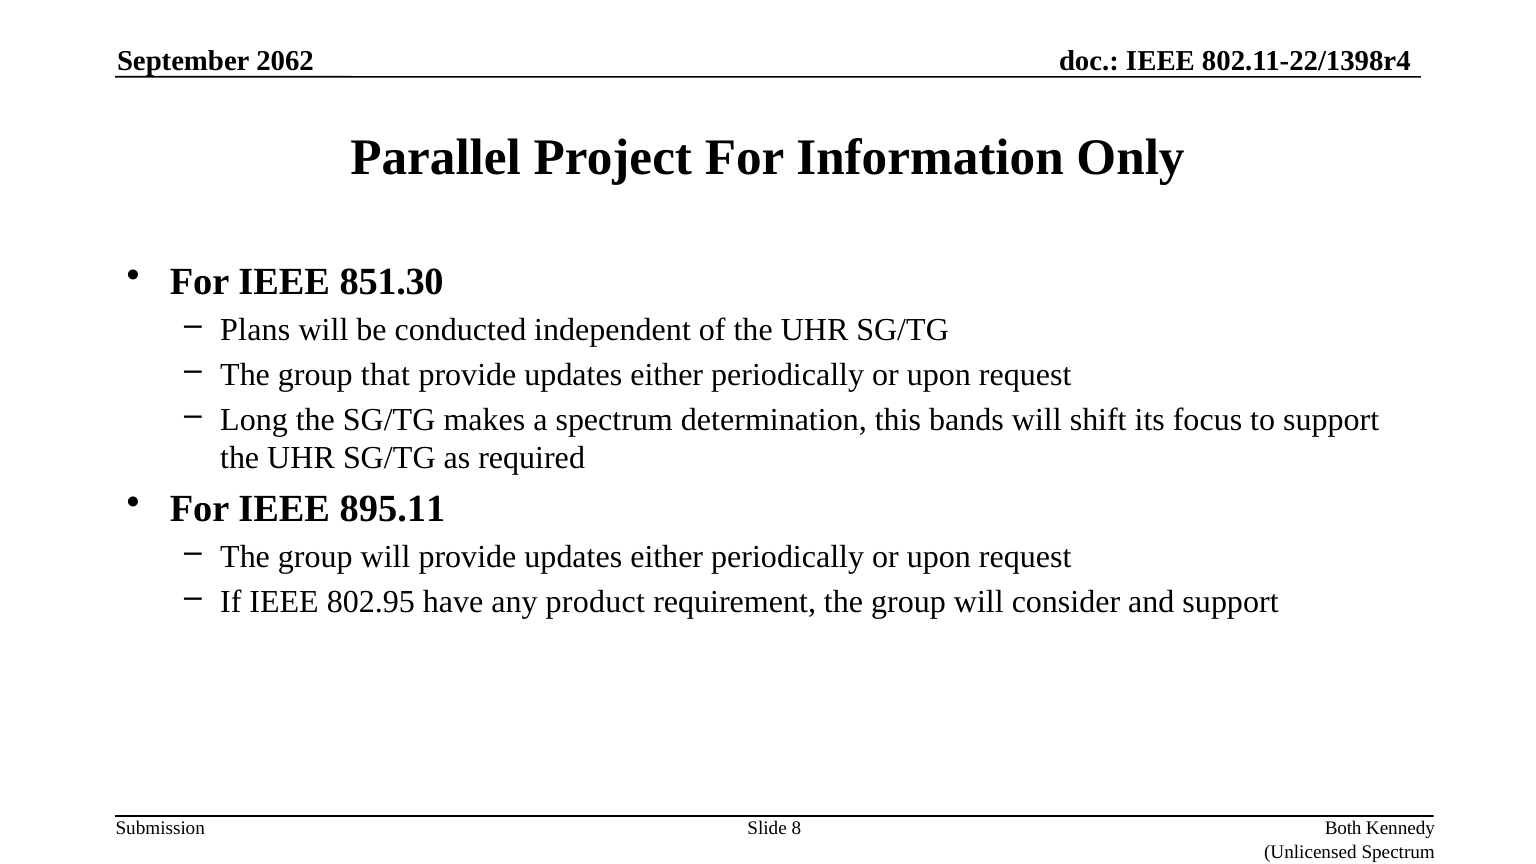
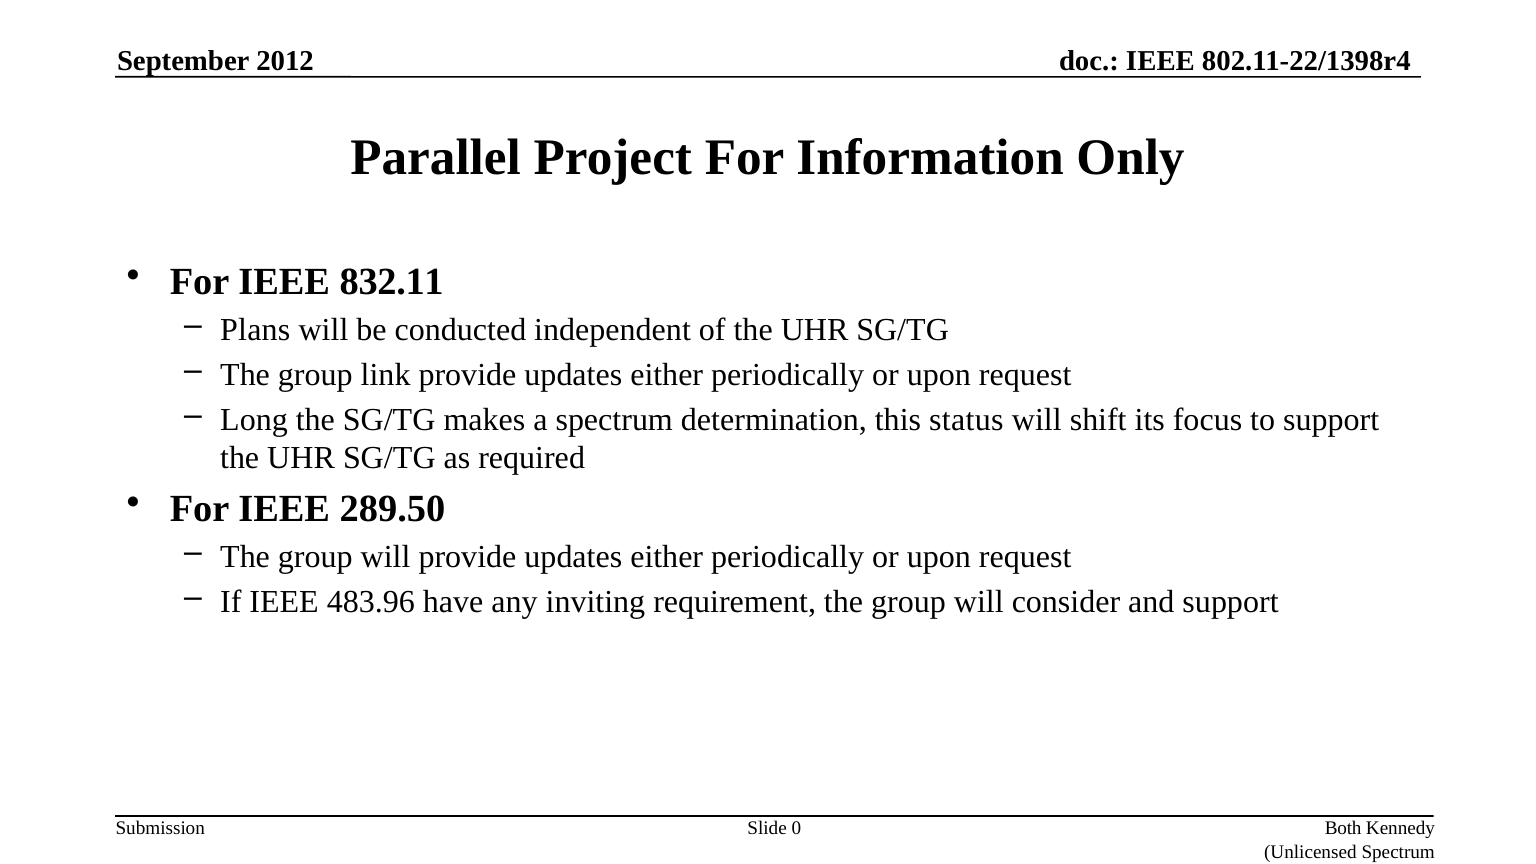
2062: 2062 -> 2012 (285, 61)
851.30: 851.30 -> 832.11 (392, 282)
that: that -> link (386, 375)
bands: bands -> status (966, 420)
895.11: 895.11 -> 289.50 (393, 509)
802.95: 802.95 -> 483.96 (371, 602)
product: product -> inviting (595, 602)
8: 8 -> 0 (796, 829)
